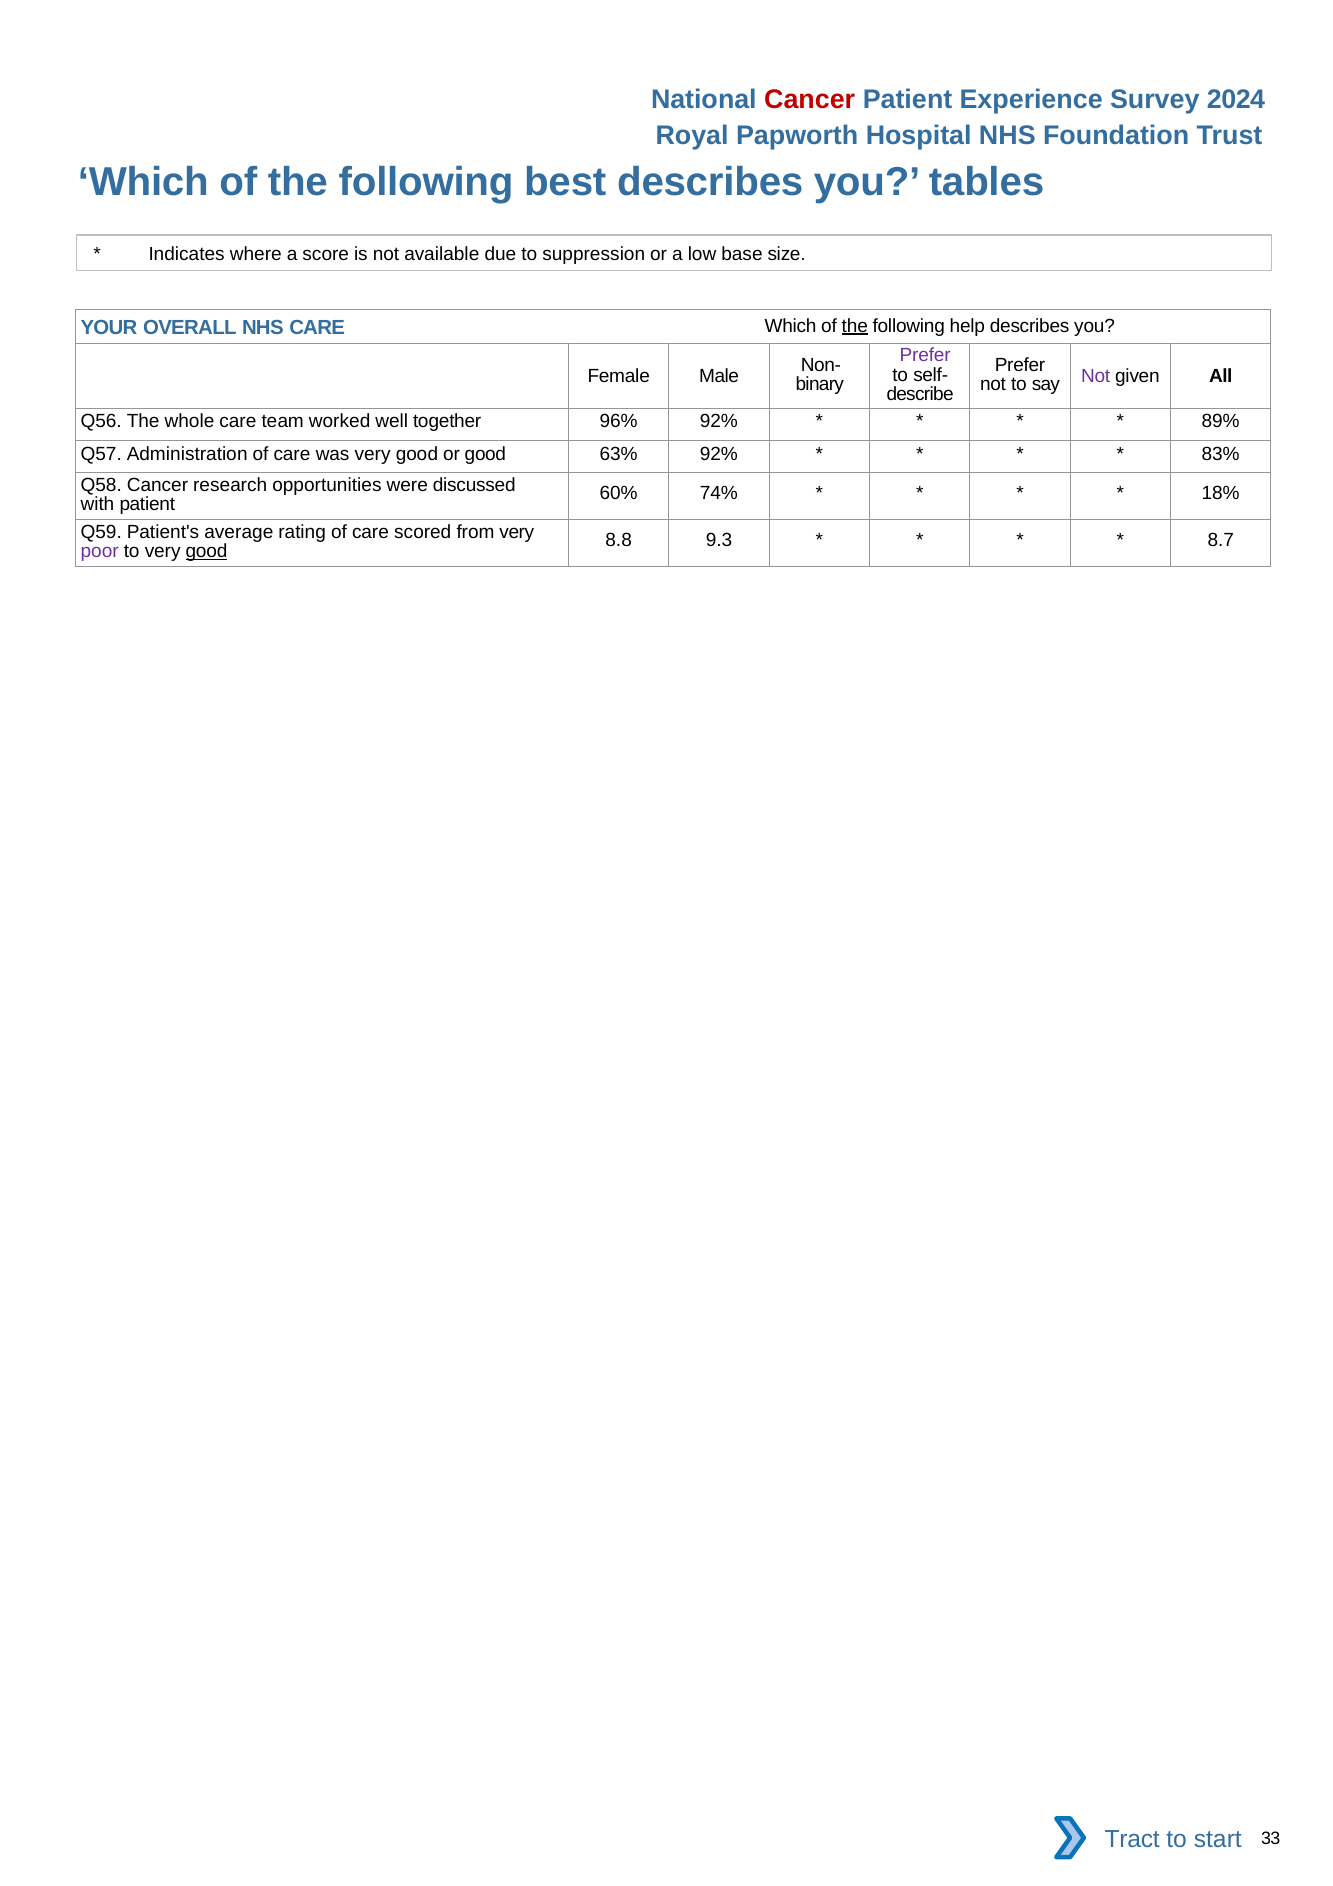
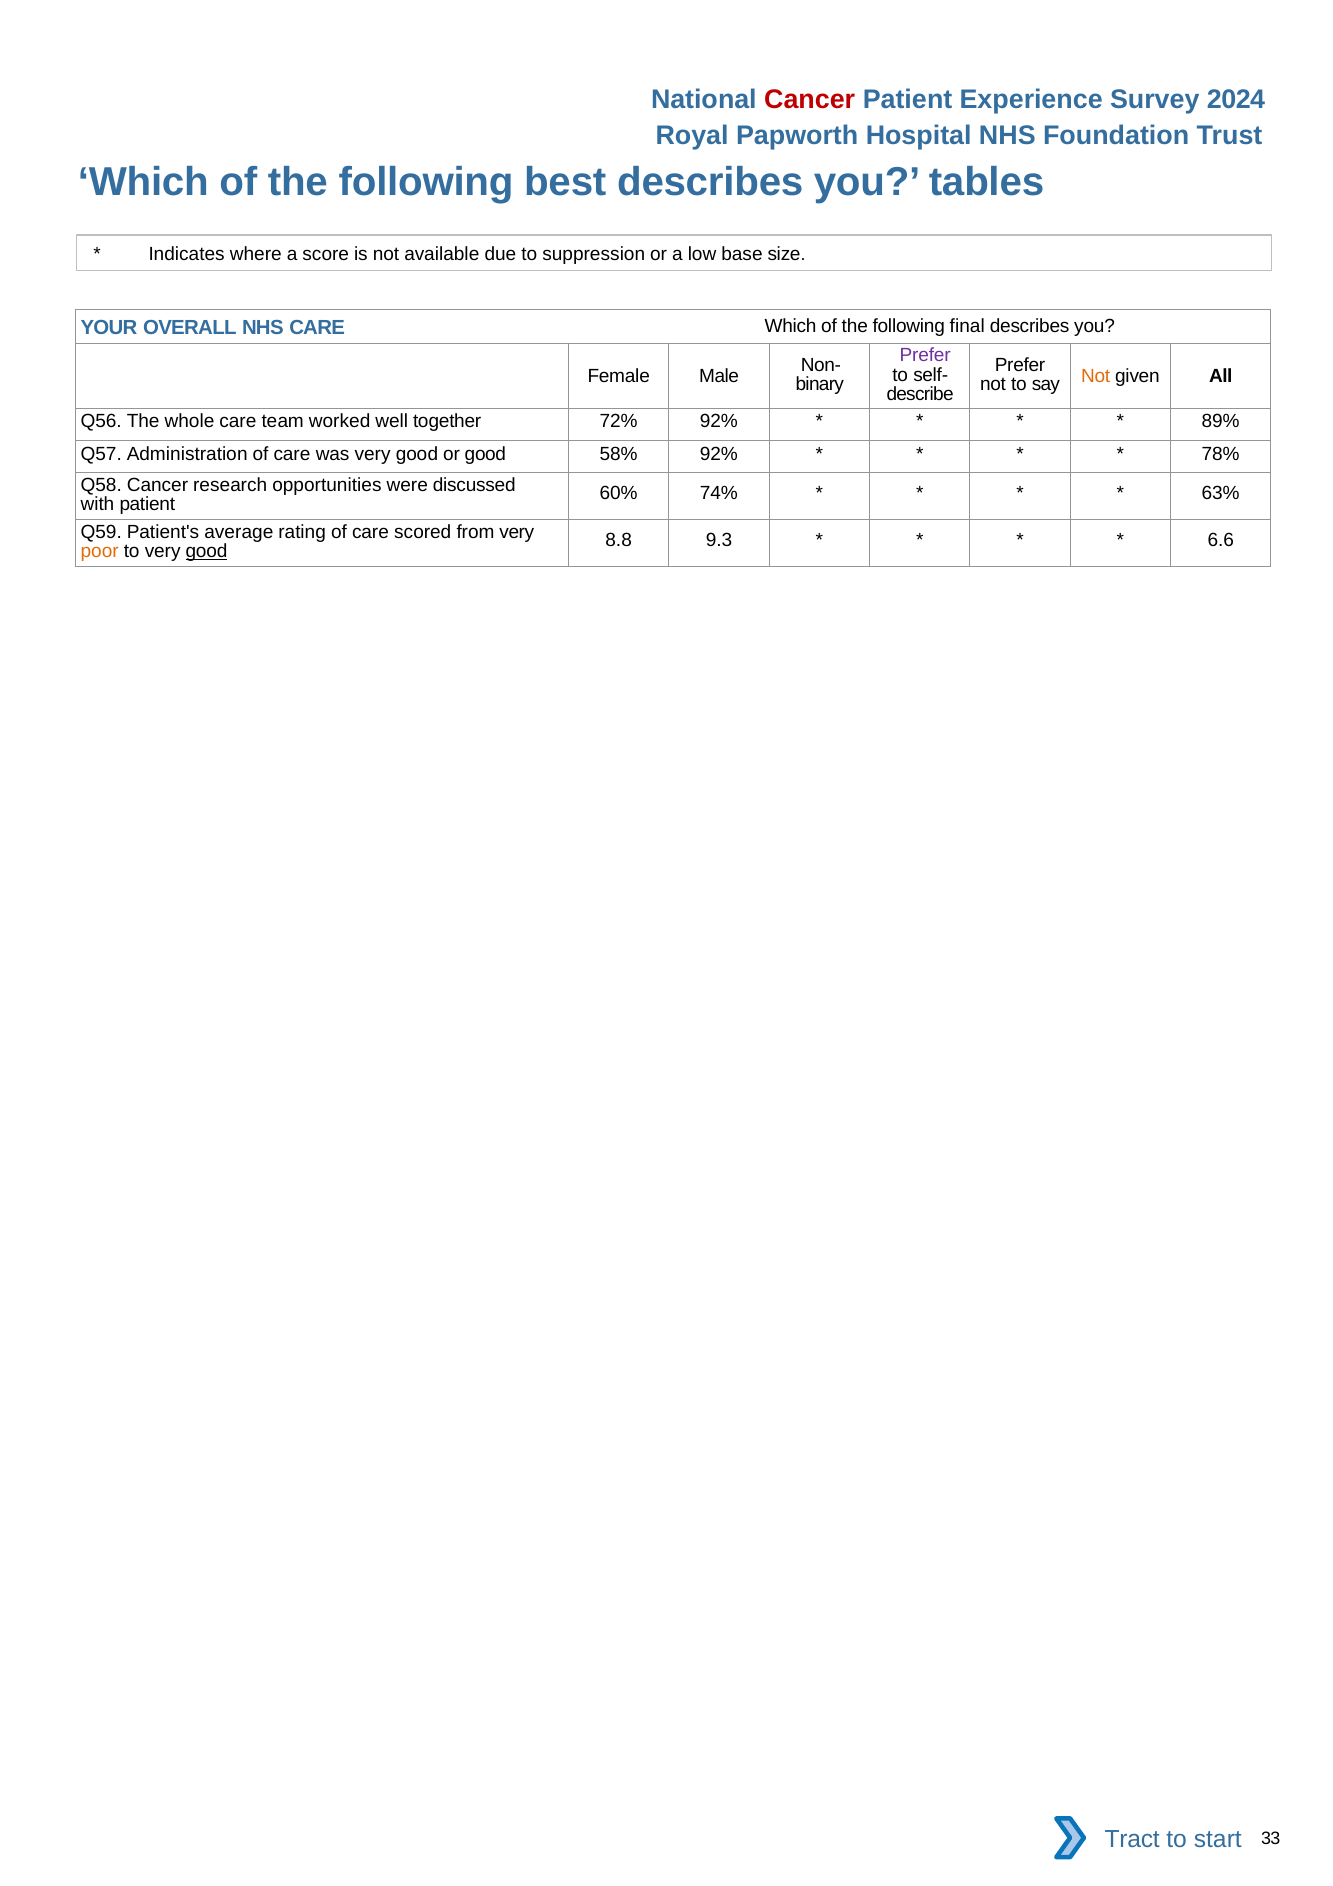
the underline: present -> none (855, 326)
help: help -> final (967, 326)
Not colour: purple -> orange (1096, 376)
96%: 96% -> 72% (619, 421)
63%: 63% -> 58% (619, 454)
83%: 83% -> 78% (1221, 454)
18%: 18% -> 63% (1221, 493)
8.7: 8.7 -> 6.6 (1221, 540)
poor colour: purple -> orange (100, 551)
